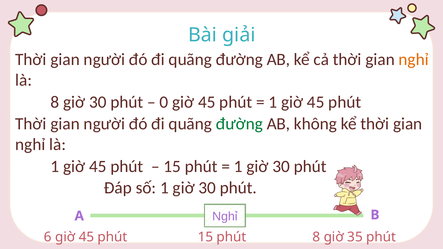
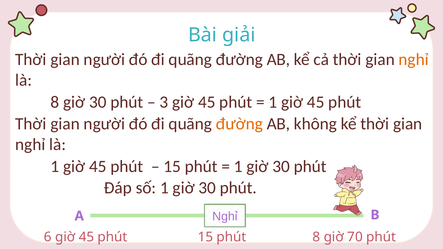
0: 0 -> 3 (164, 102)
đường colour: green -> orange (239, 124)
35: 35 -> 70 (355, 237)
